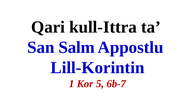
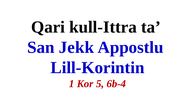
Salm: Salm -> Jekk (76, 47)
6b-7: 6b-7 -> 6b-4 (116, 84)
